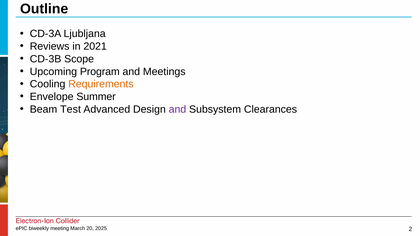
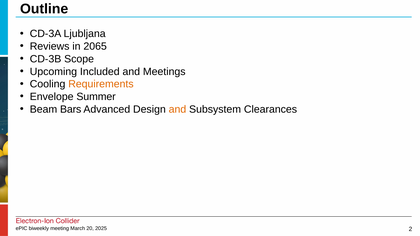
2021: 2021 -> 2065 (95, 46)
Program: Program -> Included (100, 72)
Test: Test -> Bars (71, 109)
and colour: purple -> orange (177, 109)
